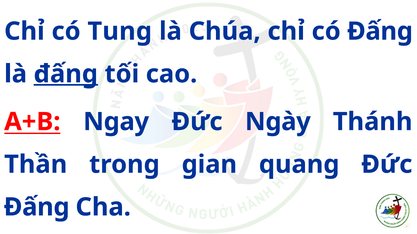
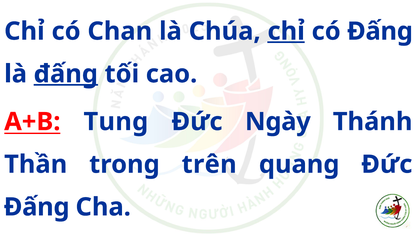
Tung: Tung -> Chan (120, 31)
chỉ underline: none -> present (286, 31)
Ngay: Ngay -> Tung (116, 122)
gian: gian -> trên (209, 165)
